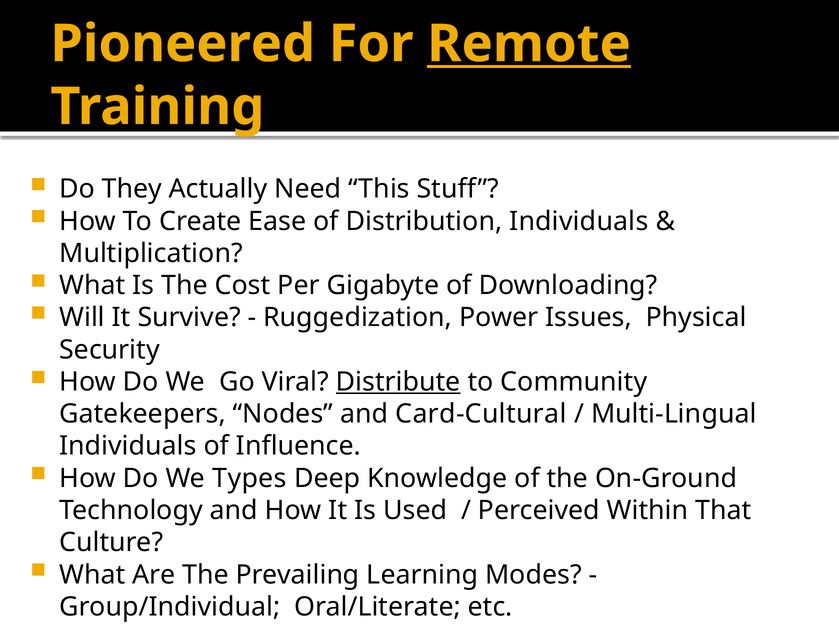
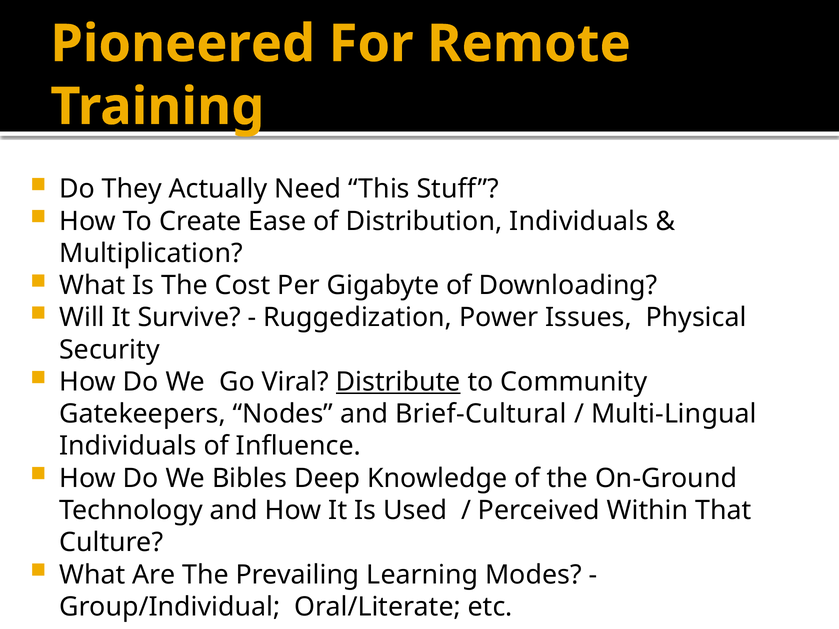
Remote underline: present -> none (529, 44)
Card-Cultural: Card-Cultural -> Brief-Cultural (481, 414)
Types: Types -> Bibles (250, 478)
